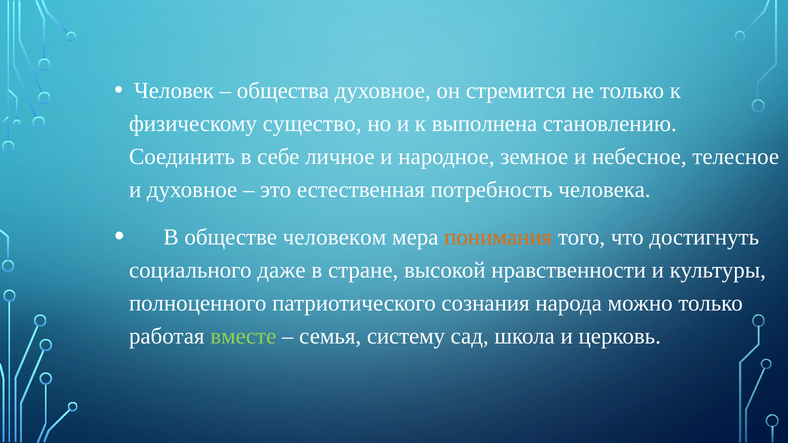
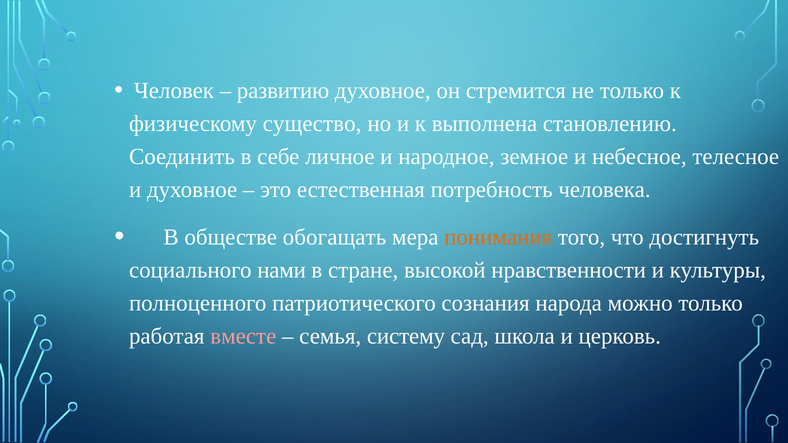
общества: общества -> развитию (283, 91)
человеком: человеком -> обогащать (335, 237)
даже: даже -> нами (282, 270)
вместе colour: light green -> pink (243, 336)
